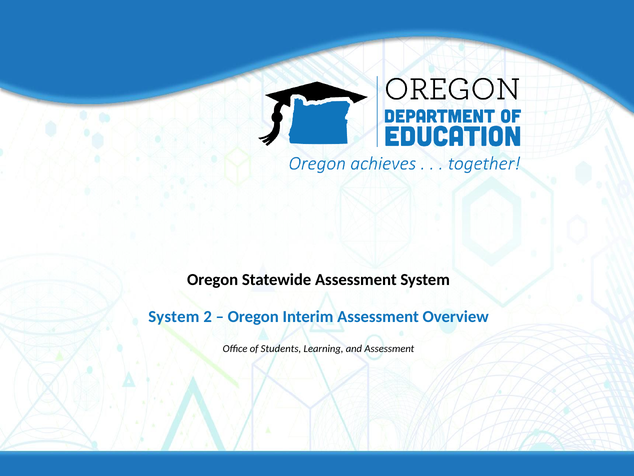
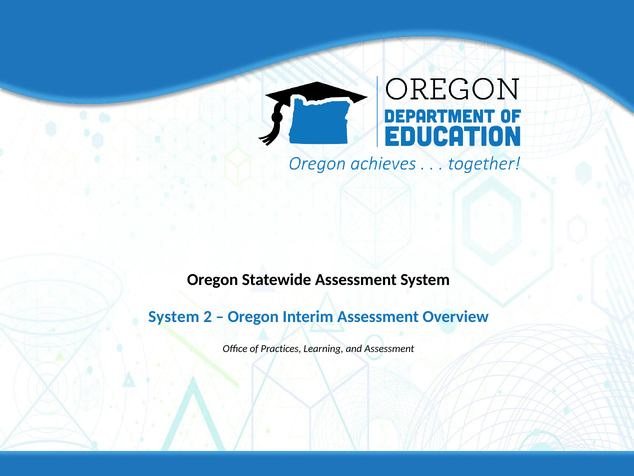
Students: Students -> Practices (281, 349)
